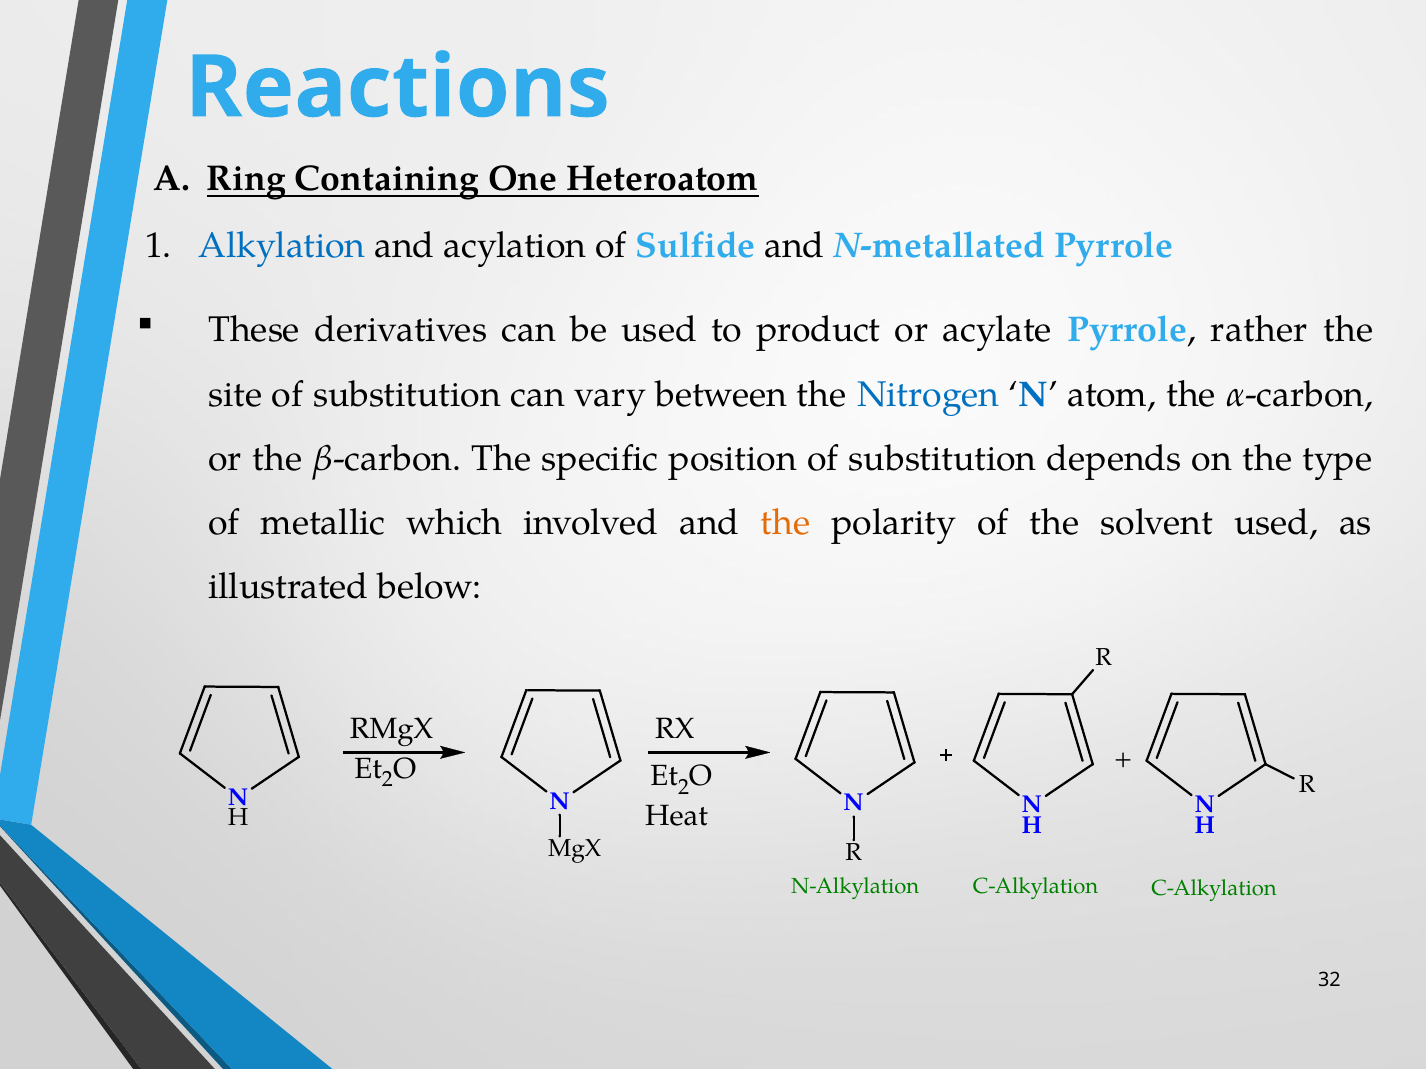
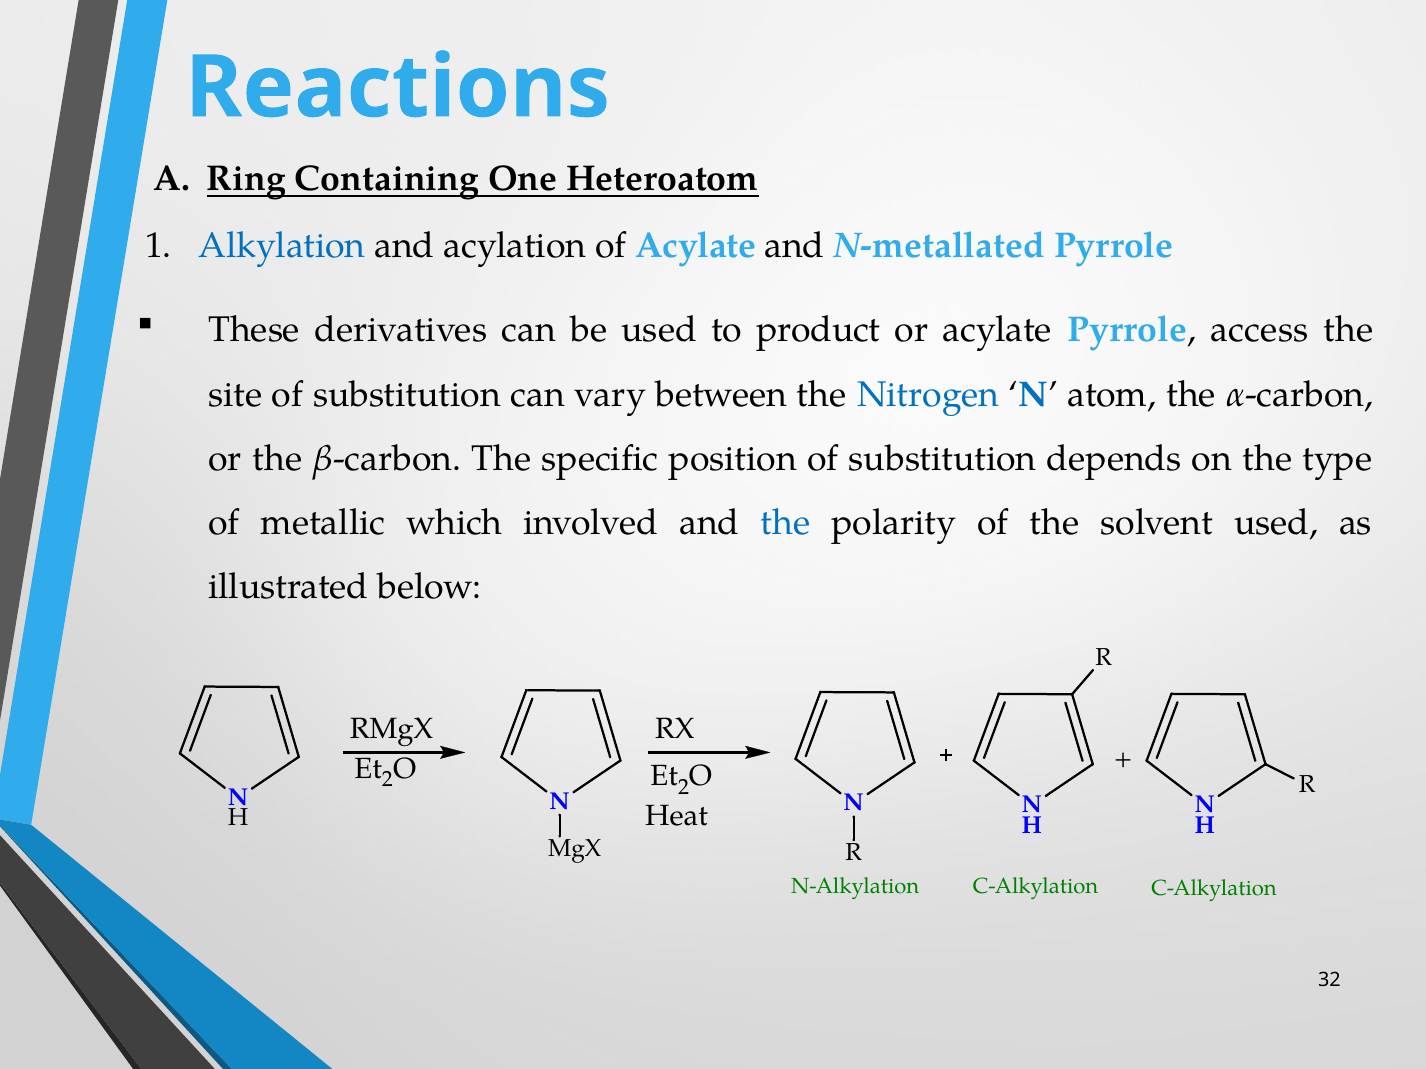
of Sulfide: Sulfide -> Acylate (696, 245)
rather: rather -> access (1259, 330)
the colour: orange -> blue (785, 523)
